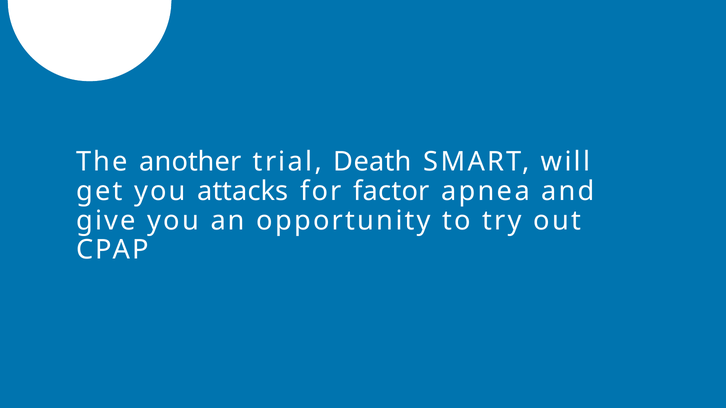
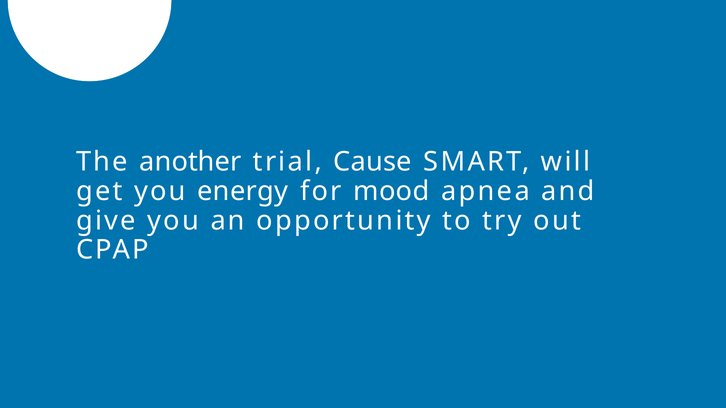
Death: Death -> Cause (373, 162)
attacks: attacks -> energy (243, 191)
factor: factor -> mood (391, 191)
